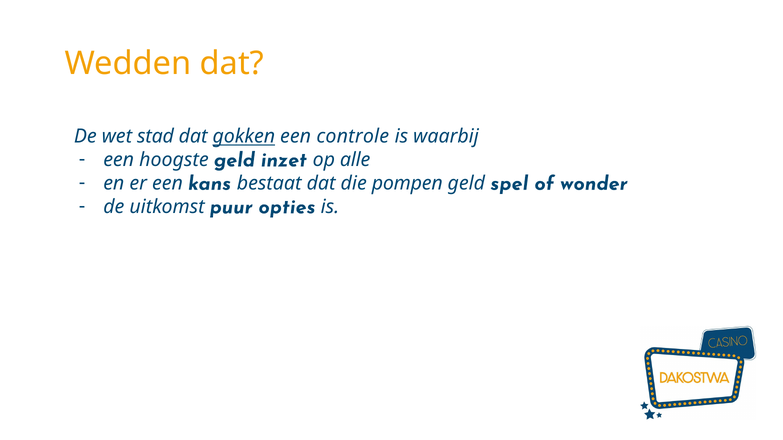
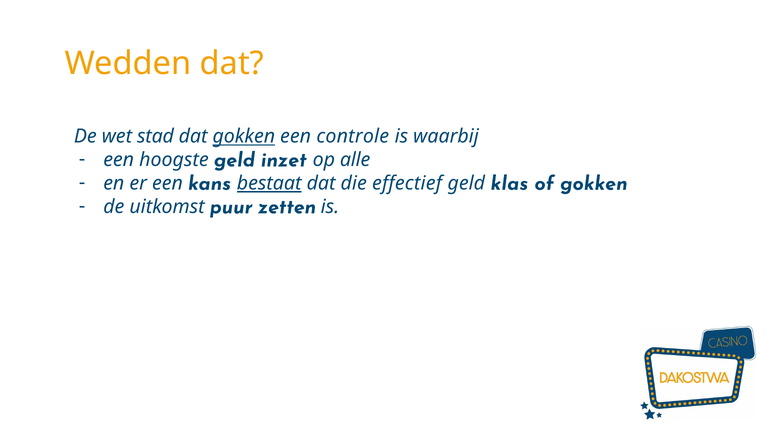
bestaat underline: none -> present (269, 184)
pompen: pompen -> effectief (407, 184)
spel: spel -> klas (509, 184)
of wonder: wonder -> gokken (594, 184)
opties: opties -> zetten (287, 207)
